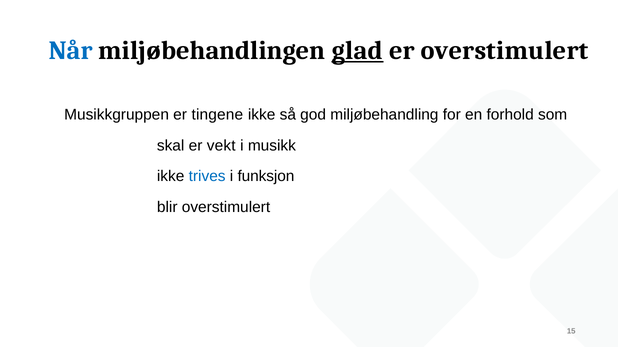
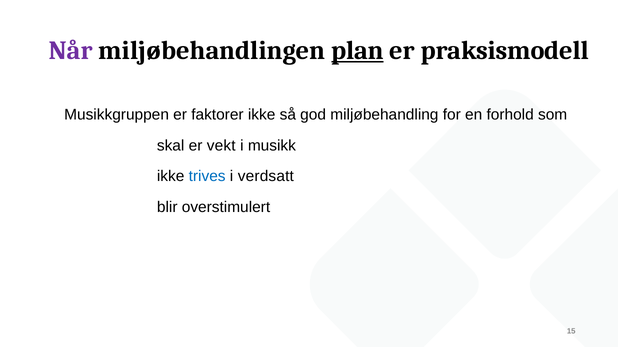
Når colour: blue -> purple (71, 51)
glad: glad -> plan (358, 51)
er overstimulert: overstimulert -> praksismodell (505, 51)
tingene: tingene -> faktorer (217, 115)
funksjon: funksjon -> verdsatt (266, 177)
